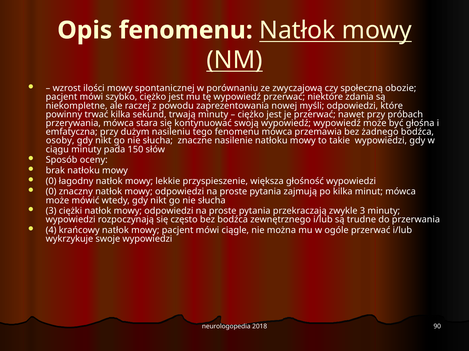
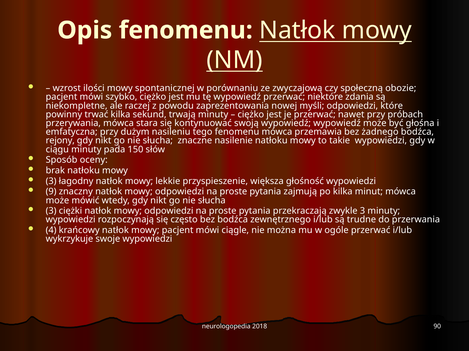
osoby: osoby -> rejony (60, 141)
0: 0 -> 3 (51, 181)
0: 0 -> 9 (51, 192)
